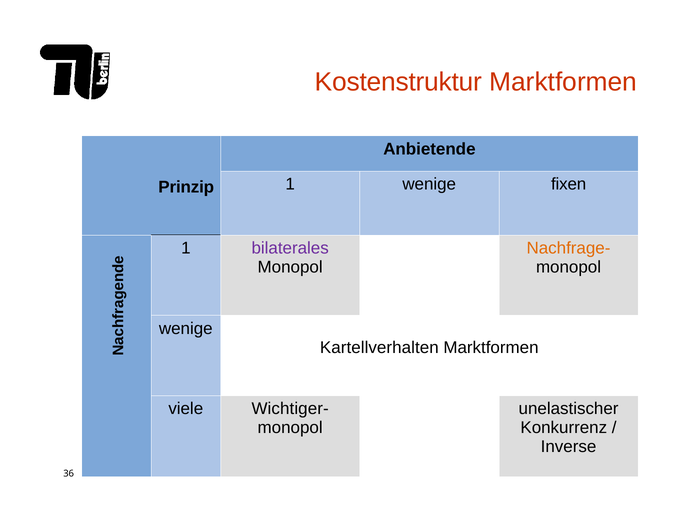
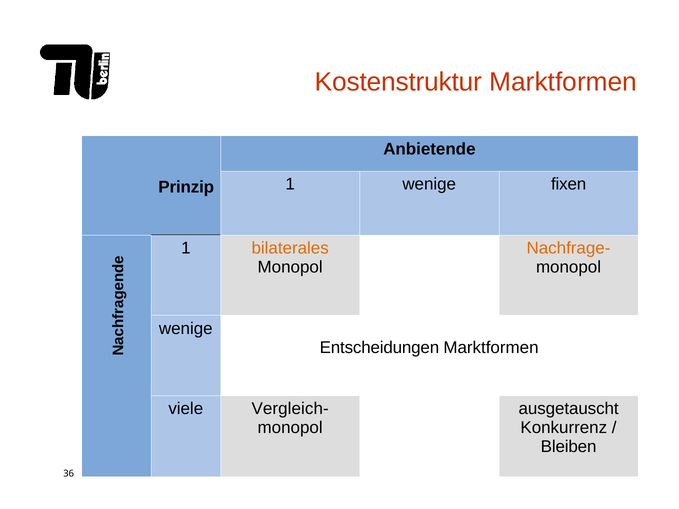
bilaterales colour: purple -> orange (290, 248)
Kartellverhalten: Kartellverhalten -> Entscheidungen (379, 348)
Wichtiger-: Wichtiger- -> Vergleich- (290, 409)
unelastischer: unelastischer -> ausgetauscht (569, 409)
Inverse: Inverse -> Bleiben (569, 447)
